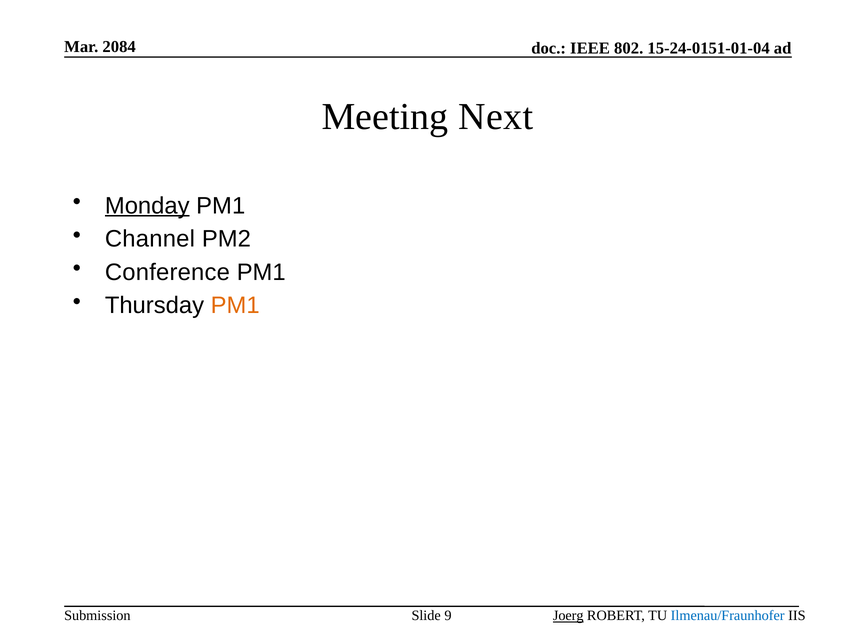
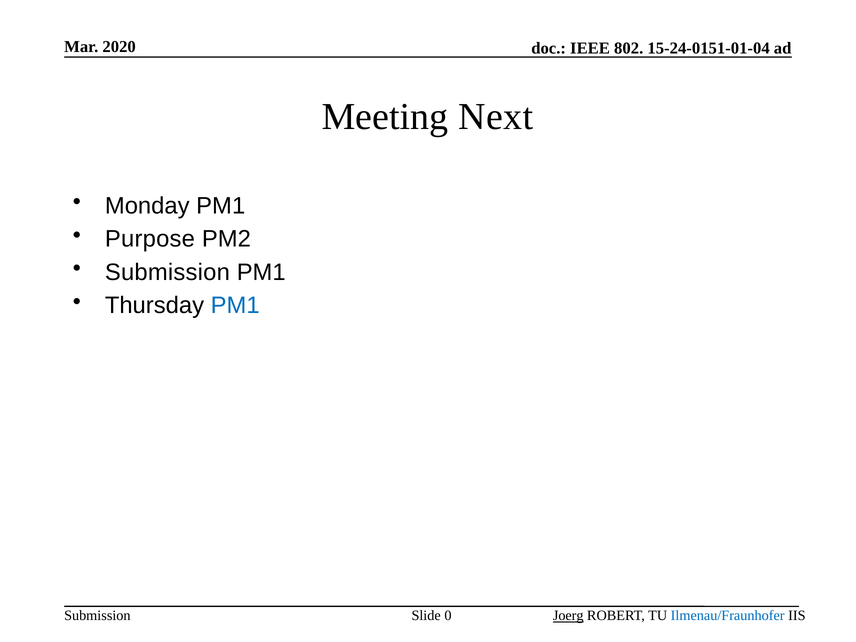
2084: 2084 -> 2020 (119, 47)
Monday underline: present -> none (147, 206)
Channel: Channel -> Purpose (150, 239)
Conference: Conference -> Submission (167, 272)
PM1 colour: orange -> blue (235, 306)
9: 9 -> 0 (448, 616)
